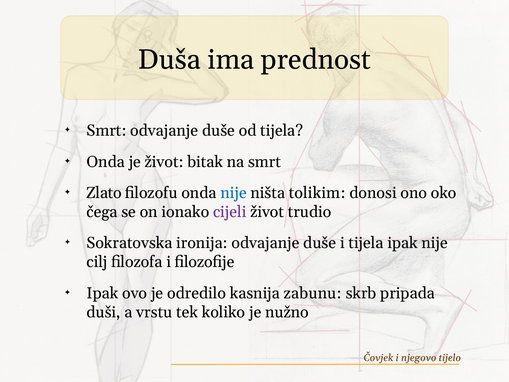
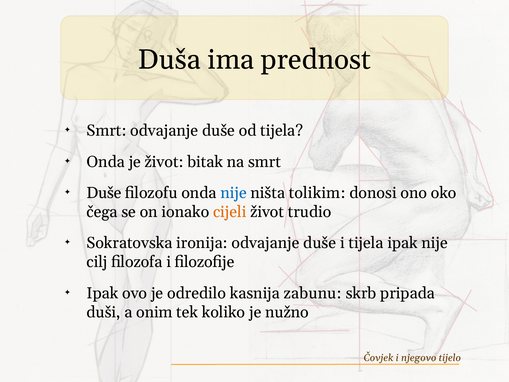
Zlato: Zlato -> Duše (104, 193)
cijeli colour: purple -> orange (230, 212)
vrstu: vrstu -> onim (154, 312)
